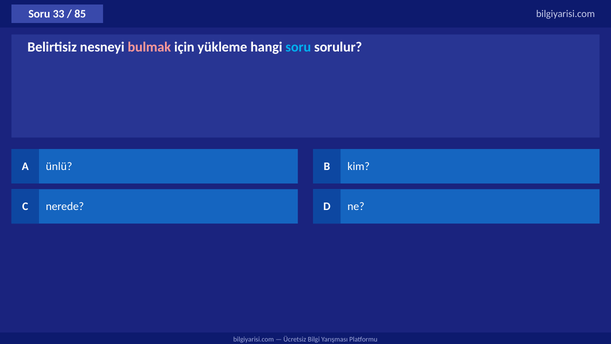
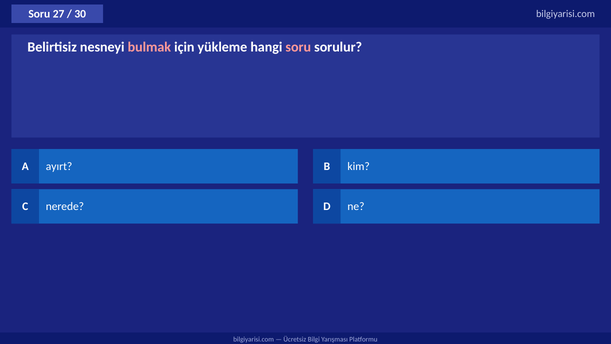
33: 33 -> 27 (59, 14)
85: 85 -> 30 (80, 14)
soru colour: light blue -> pink (298, 47)
ünlü: ünlü -> ayırt (59, 166)
